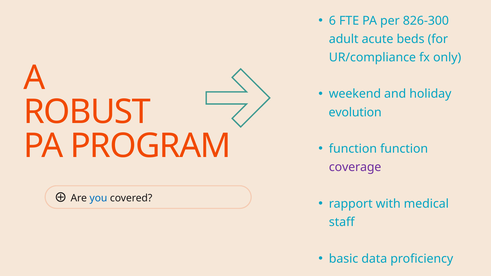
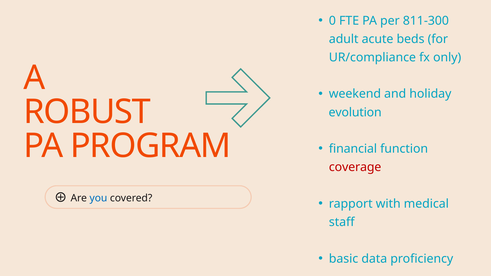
6: 6 -> 0 (332, 21)
826-300: 826-300 -> 811-300 (426, 21)
function: function -> financial (353, 149)
coverage colour: purple -> red (355, 167)
